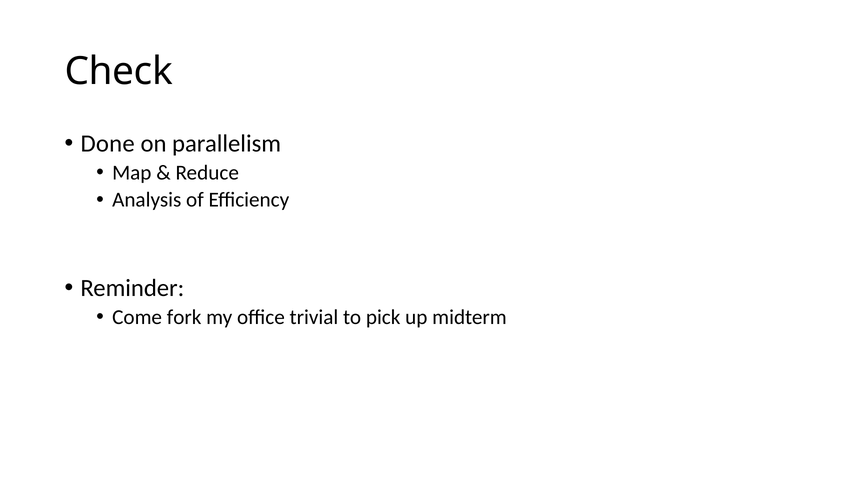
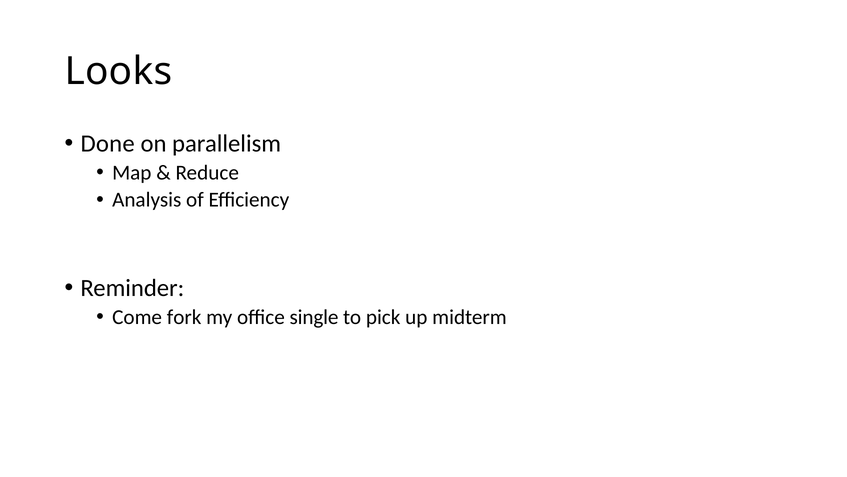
Check: Check -> Looks (118, 71)
trivial: trivial -> single (314, 317)
